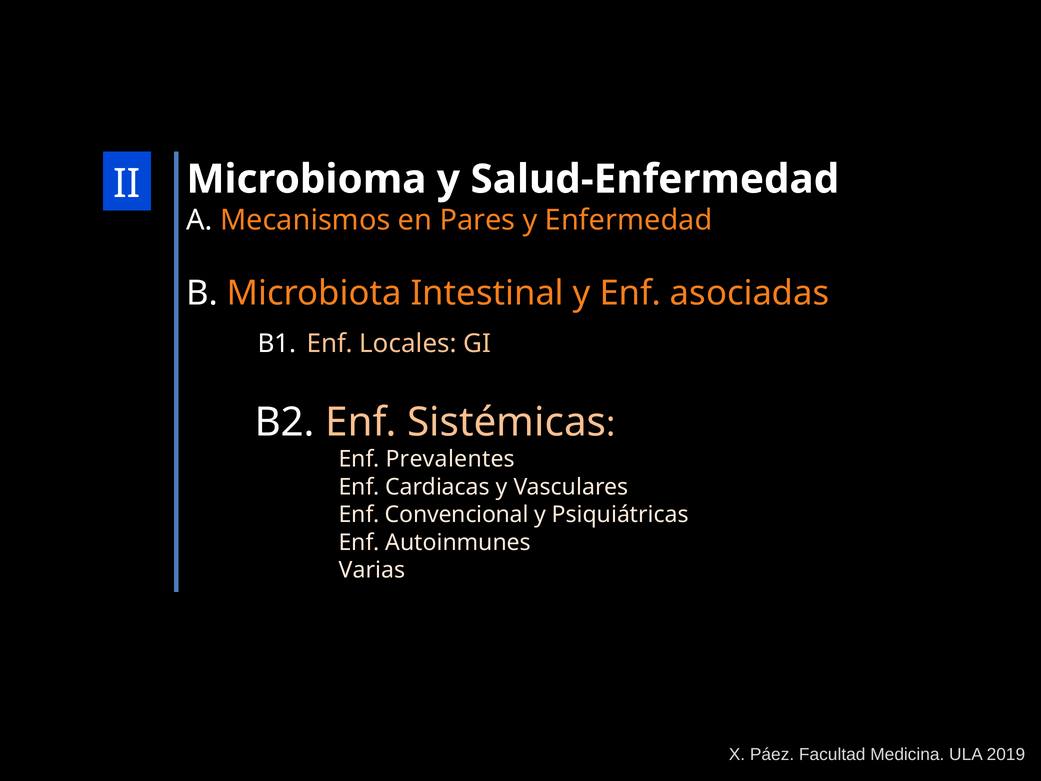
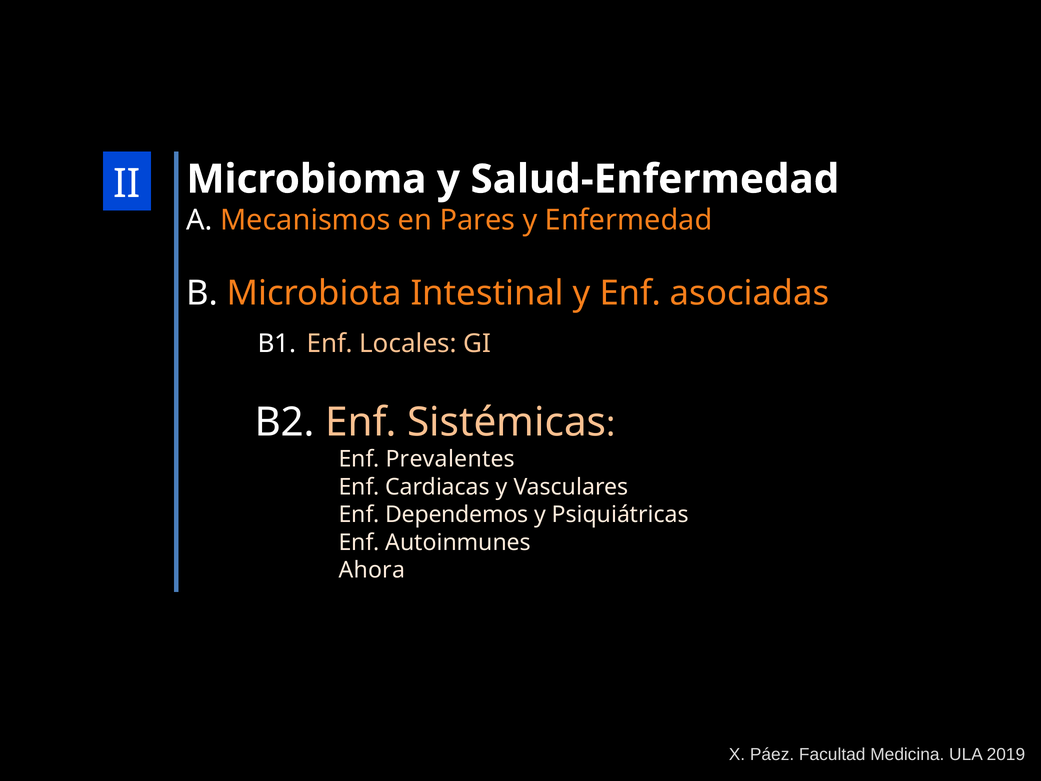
Convencional: Convencional -> Dependemos (457, 515)
Varias: Varias -> Ahora (372, 570)
